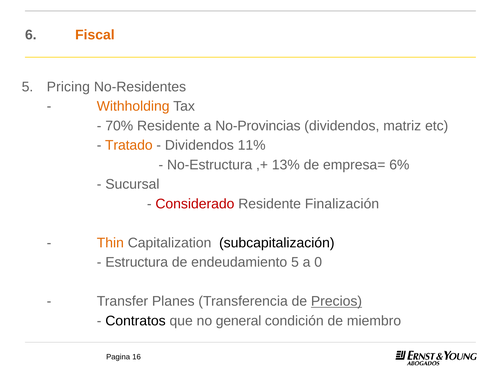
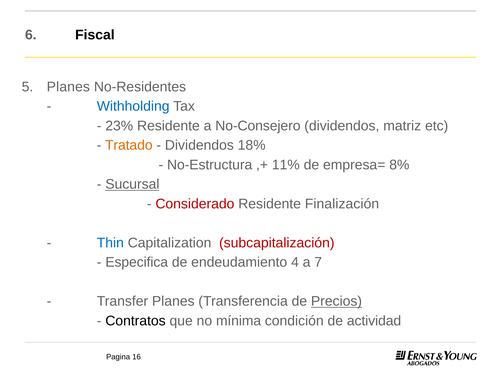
Fiscal colour: orange -> black (95, 35)
5 Pricing: Pricing -> Planes (68, 87)
Withholding colour: orange -> blue (133, 106)
70%: 70% -> 23% (119, 126)
No-Provincias: No-Provincias -> No-Consejero (258, 126)
11%: 11% -> 18% (252, 145)
13%: 13% -> 11% (286, 165)
6%: 6% -> 8% (399, 165)
Sucursal underline: none -> present (132, 184)
Thin colour: orange -> blue (110, 243)
subcapitalización colour: black -> red (277, 243)
Estructura: Estructura -> Especifica (137, 262)
endeudamiento 5: 5 -> 4 (295, 262)
0: 0 -> 7 (318, 262)
general: general -> mínima (239, 321)
miembro: miembro -> actividad (374, 321)
